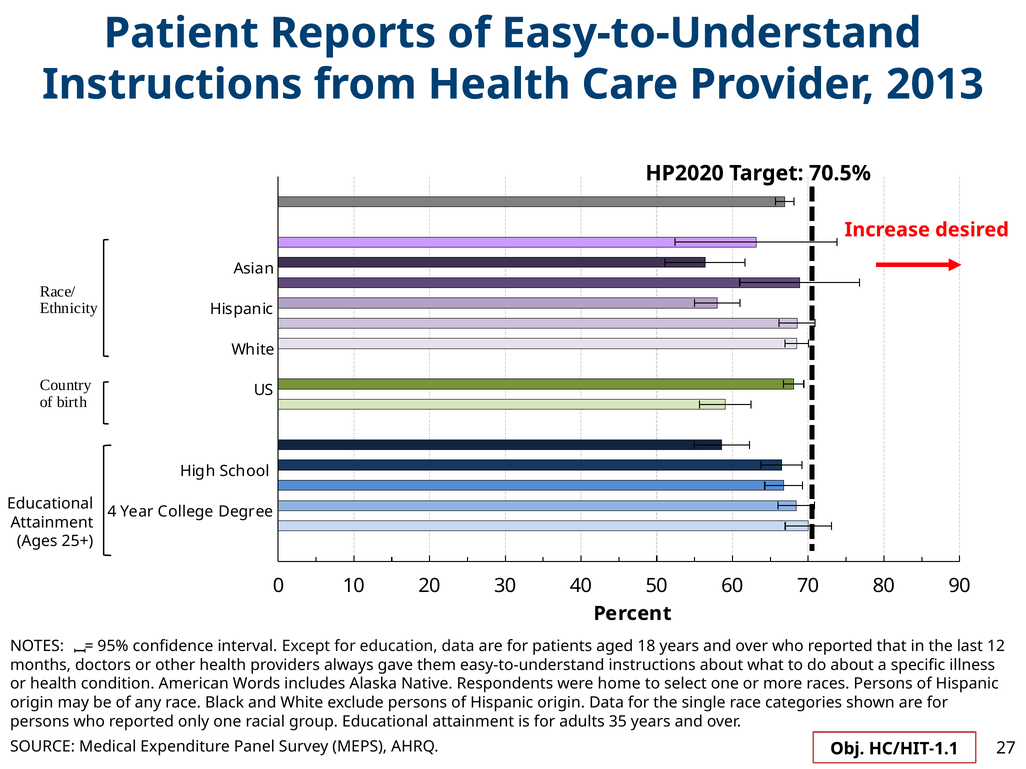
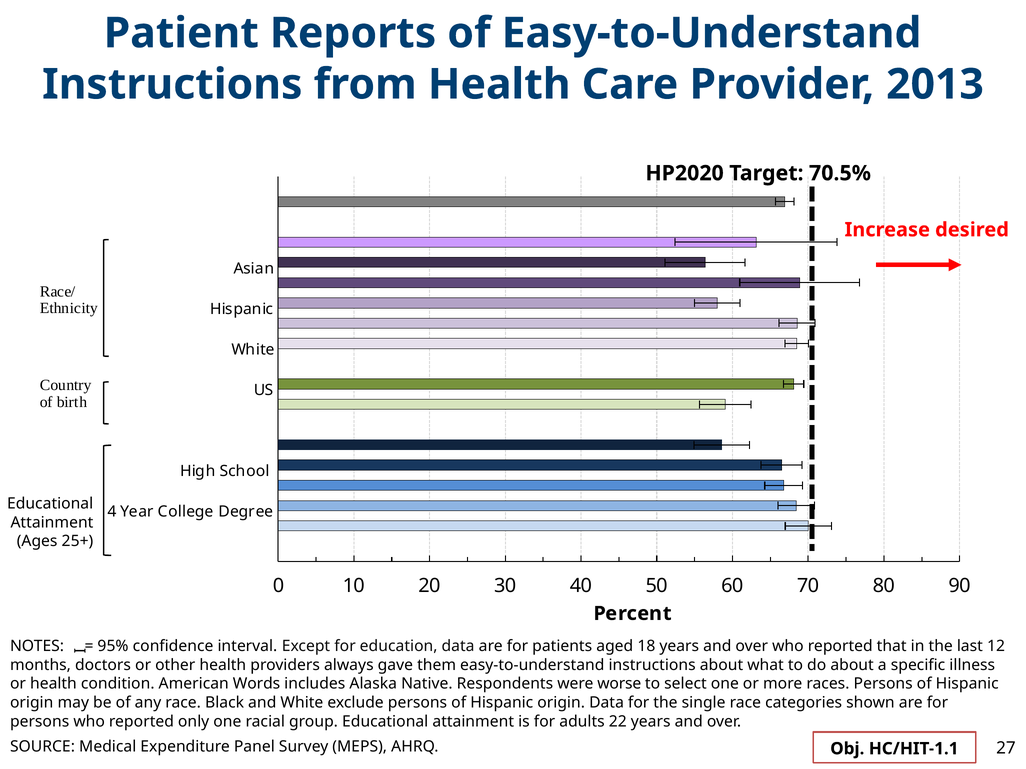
home: home -> worse (619, 684)
35: 35 -> 22 (618, 722)
